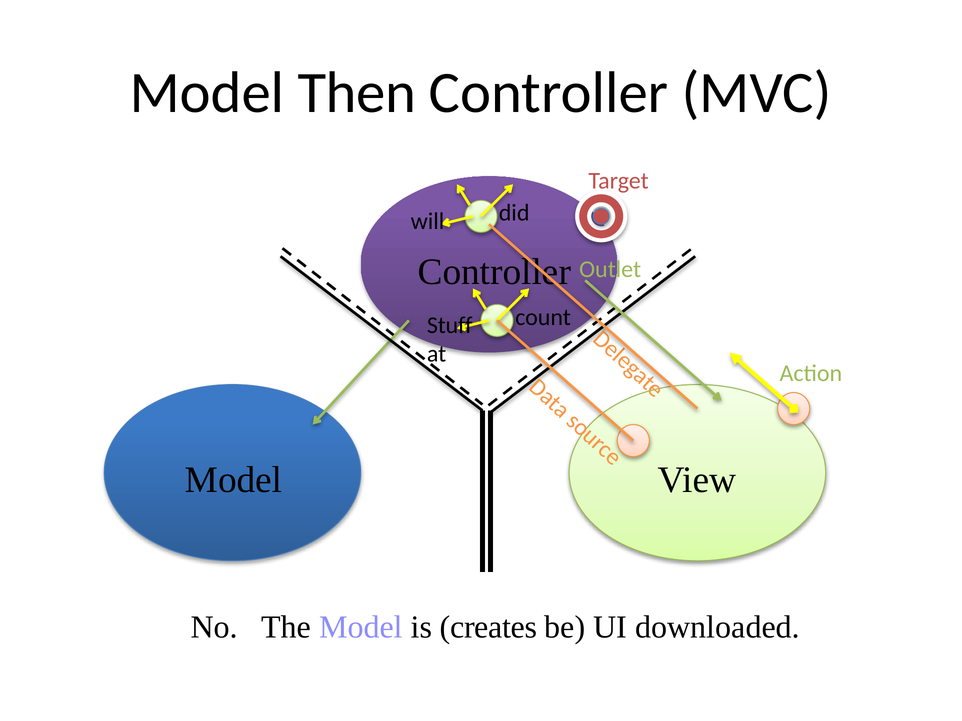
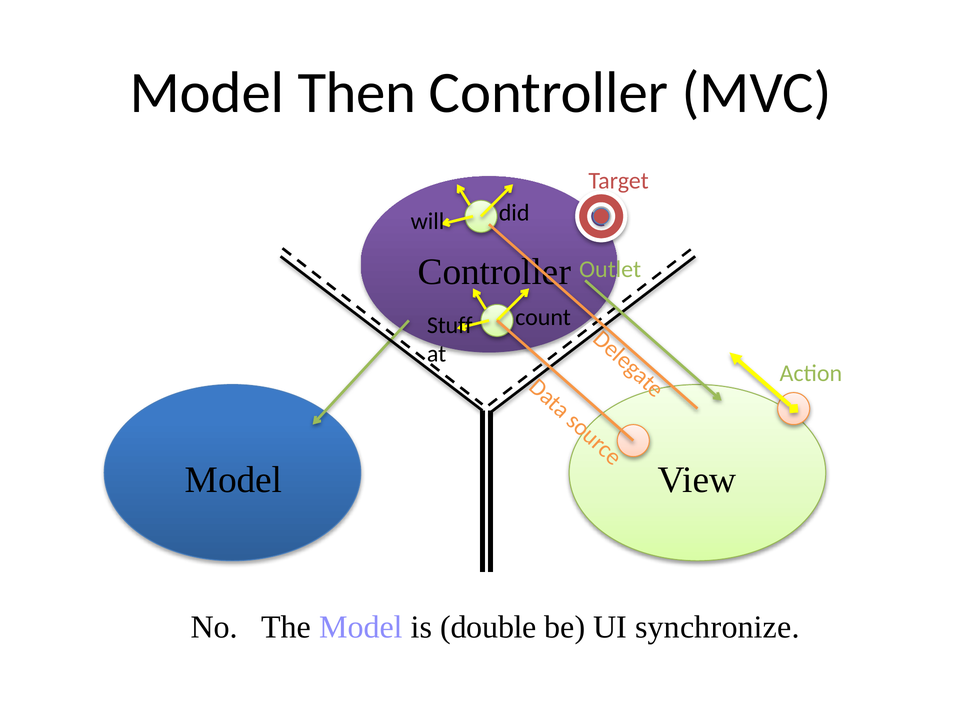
creates: creates -> double (488, 628)
downloaded: downloaded -> synchronize (717, 628)
